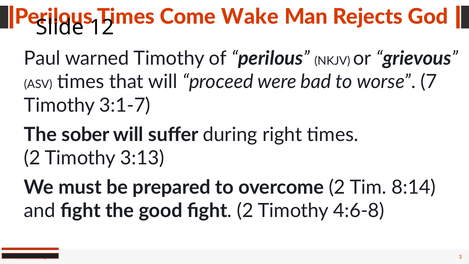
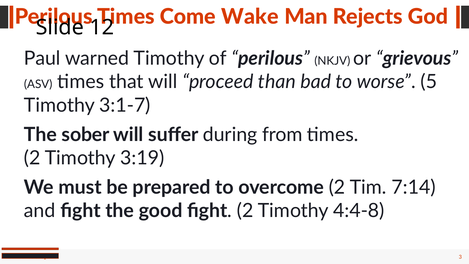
were: were -> than (277, 82)
7: 7 -> 5 (429, 82)
right: right -> from (282, 135)
3:13: 3:13 -> 3:19 (142, 158)
8:14: 8:14 -> 7:14 (414, 187)
4:6-8: 4:6-8 -> 4:4-8 (359, 211)
